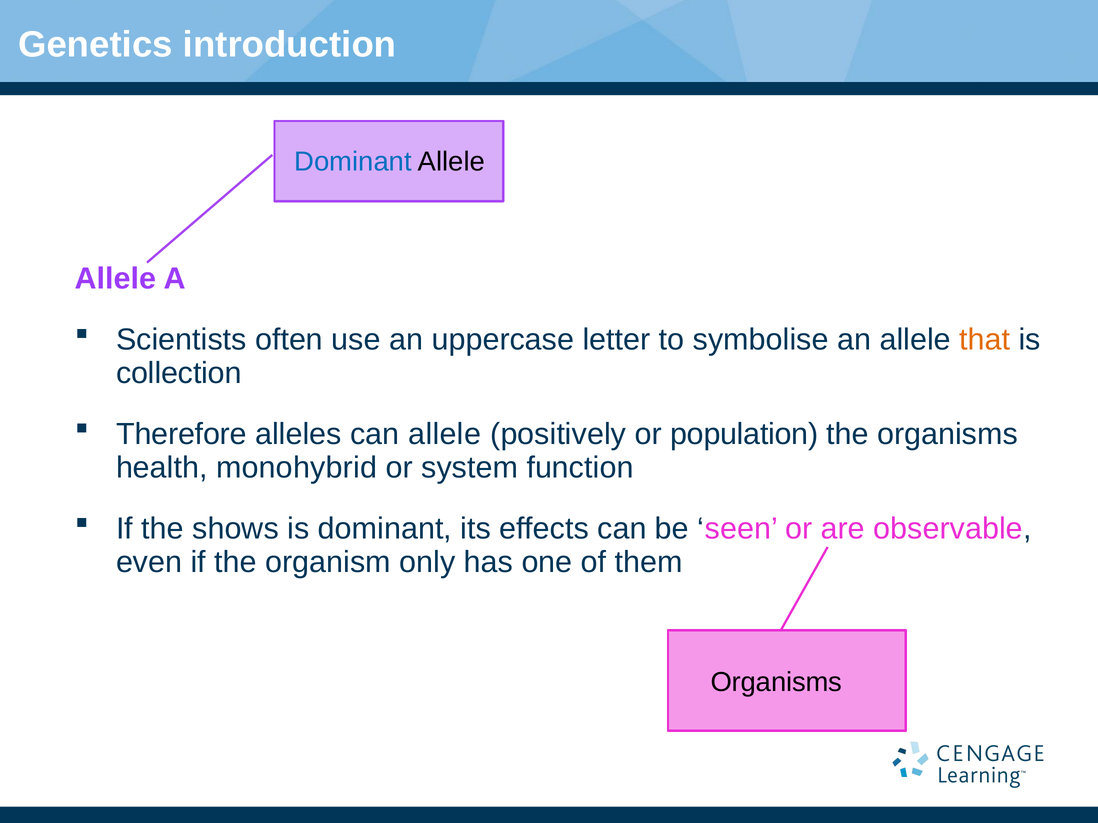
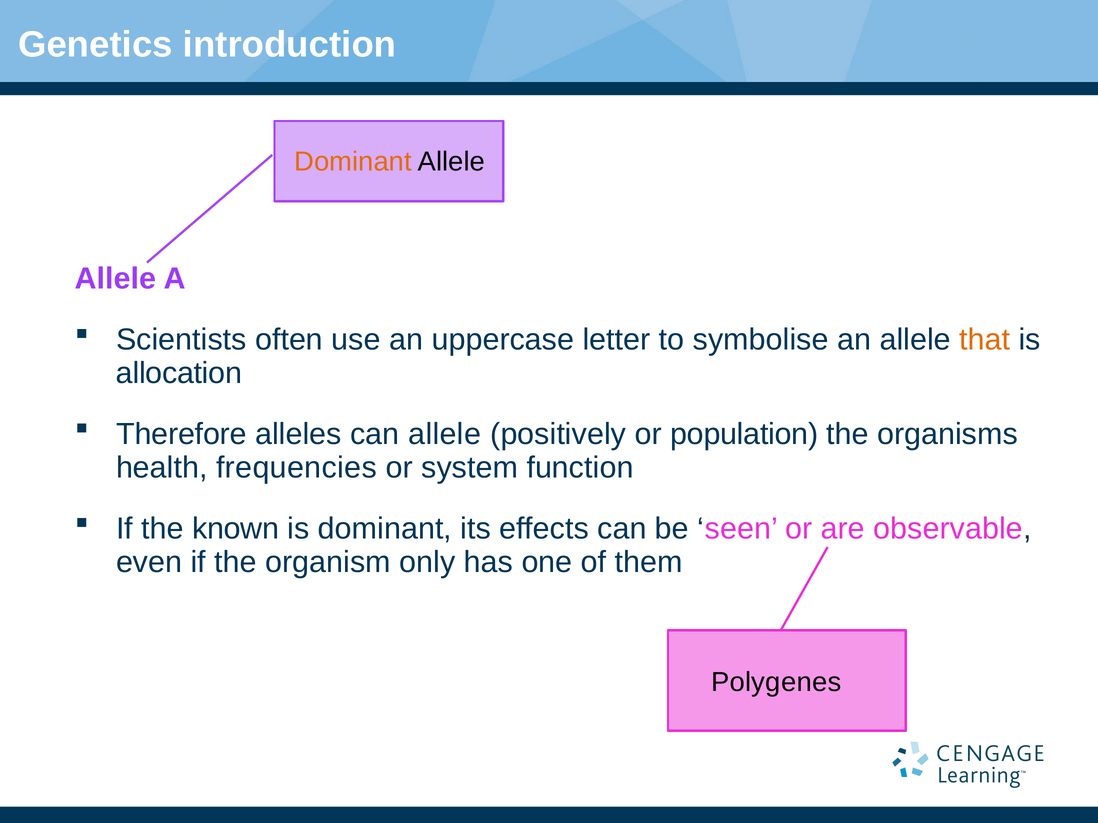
Dominant colour: blue -> orange (353, 162)
collection: collection -> allocation (179, 373)
monohybrid: monohybrid -> frequencies (297, 468)
shows: shows -> known (236, 529)
Organisms: Organisms -> Polygenes (776, 683)
